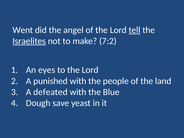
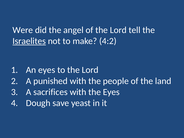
Went: Went -> Were (23, 30)
tell underline: present -> none (135, 30)
7:2: 7:2 -> 4:2 (108, 41)
defeated: defeated -> sacrifices (50, 92)
the Blue: Blue -> Eyes (111, 92)
